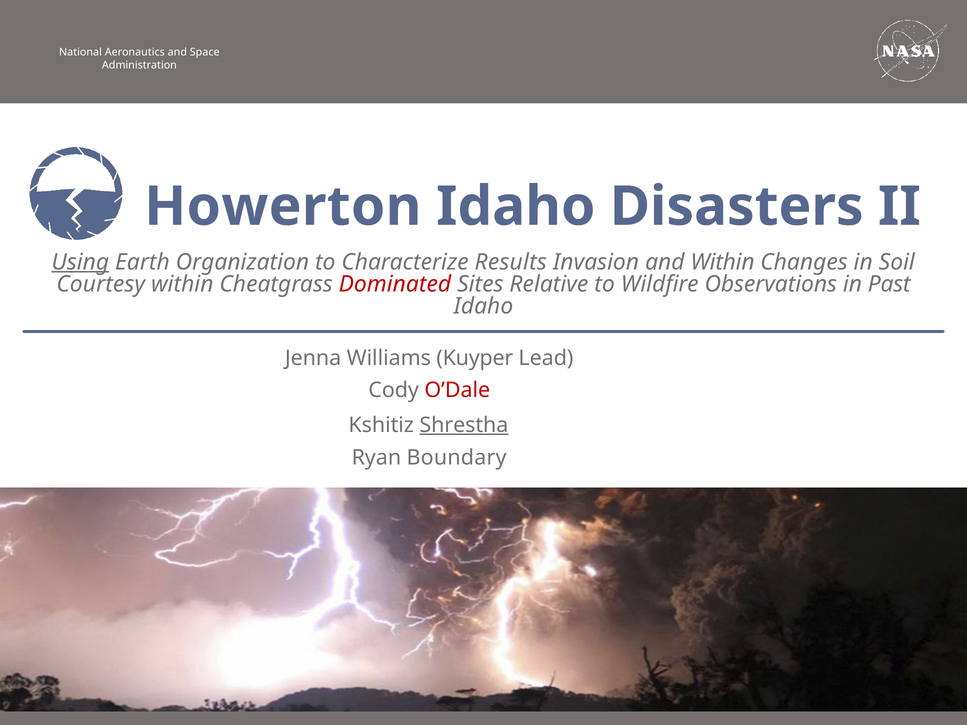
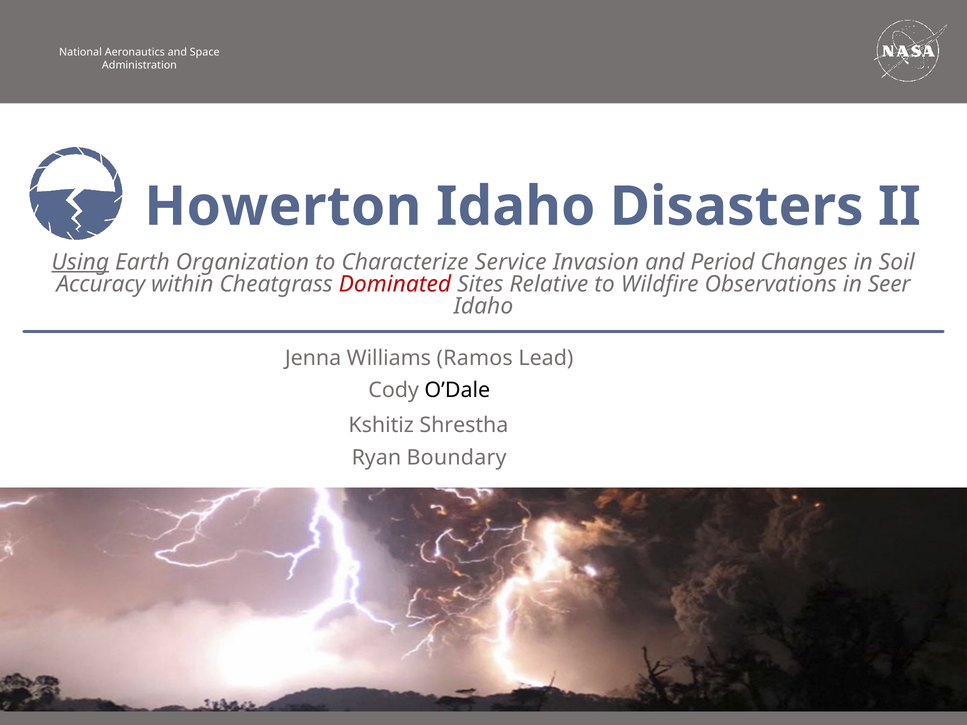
Results: Results -> Service (511, 262)
and Within: Within -> Period (723, 262)
Courtesy: Courtesy -> Accuracy (101, 284)
Past: Past -> Seer (889, 284)
Kuyper: Kuyper -> Ramos (475, 358)
O’Dale colour: red -> black (457, 390)
Shrestha underline: present -> none (464, 425)
